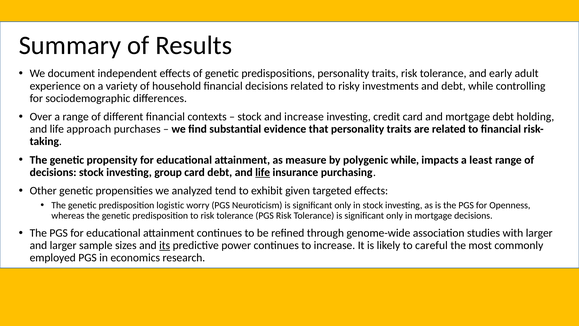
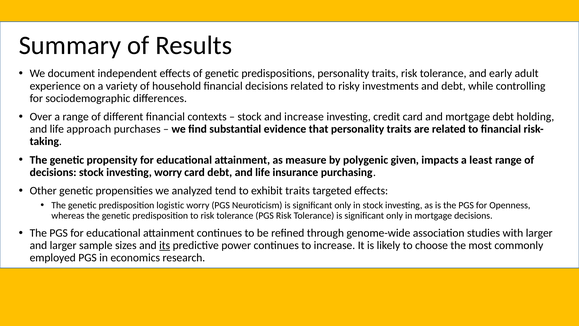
polygenic while: while -> given (405, 160)
investing group: group -> worry (168, 172)
life underline: present -> none (263, 172)
exhibit given: given -> traits (298, 191)
careful: careful -> choose (432, 245)
